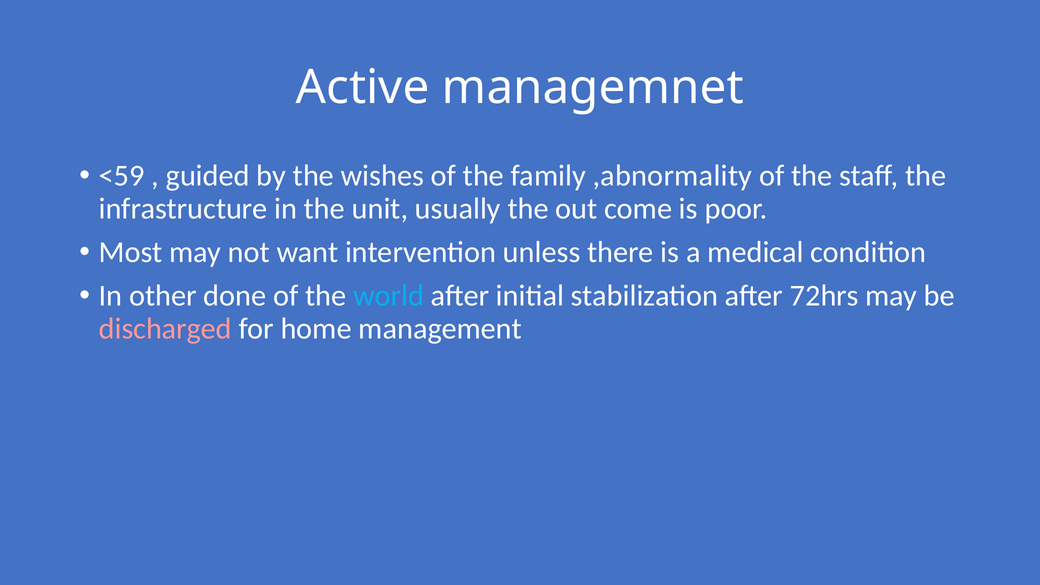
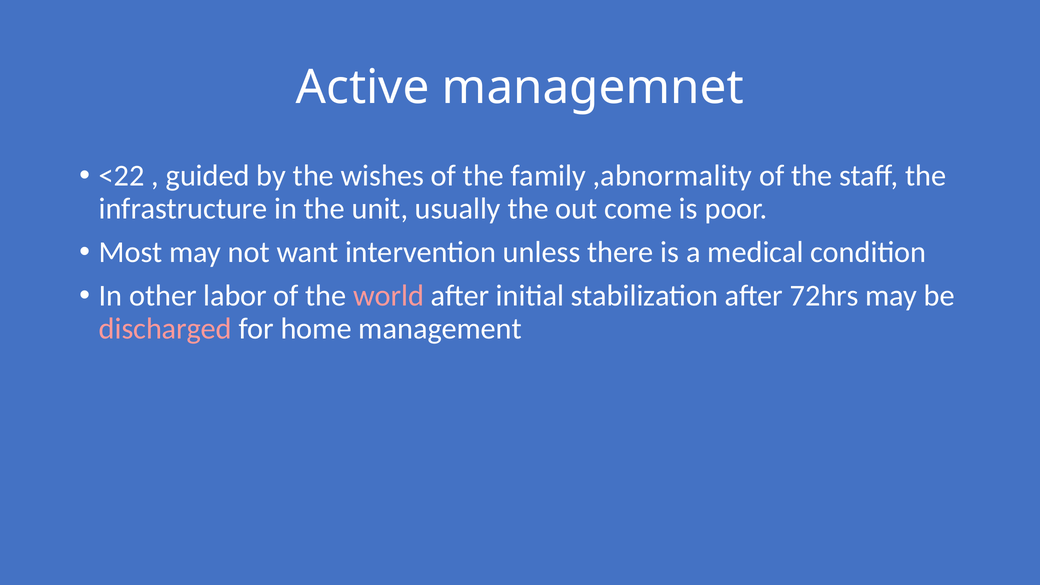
<59: <59 -> <22 (122, 176)
done: done -> labor (235, 296)
world colour: light blue -> pink (389, 296)
